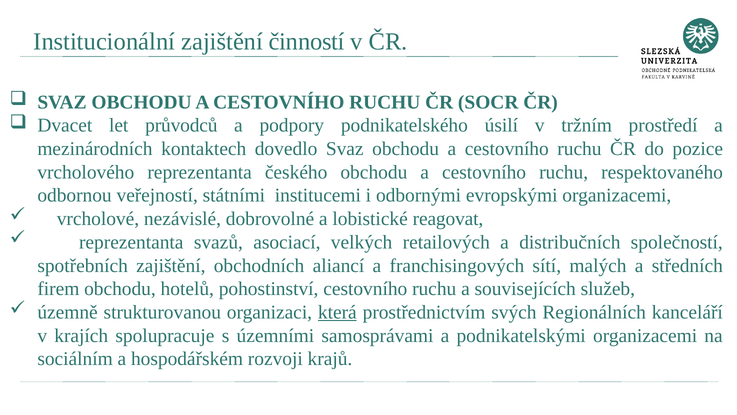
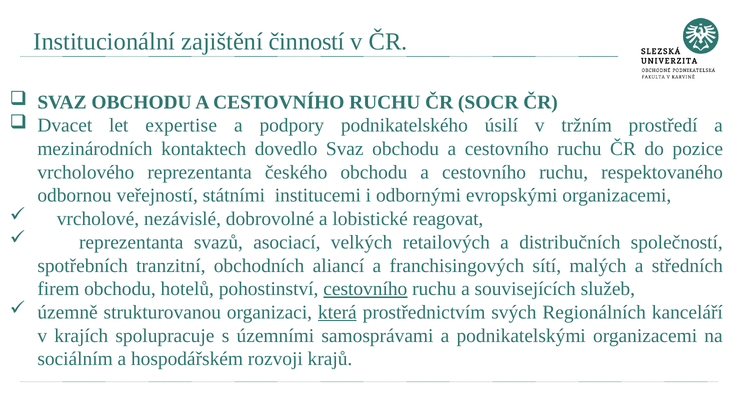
průvodců: průvodců -> expertise (181, 125)
spotřebních zajištění: zajištění -> tranzitní (171, 265)
cestovního underline: none -> present (365, 289)
